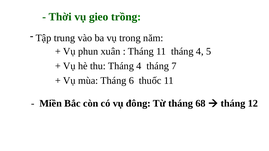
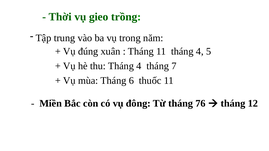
phun: phun -> đúng (88, 51)
68: 68 -> 76 (200, 104)
